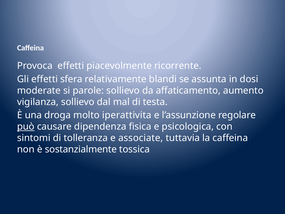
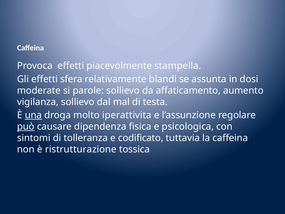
ricorrente: ricorrente -> stampella (178, 66)
una underline: none -> present (33, 115)
associate: associate -> codificato (141, 138)
sostanzialmente: sostanzialmente -> ristrutturazione (81, 149)
